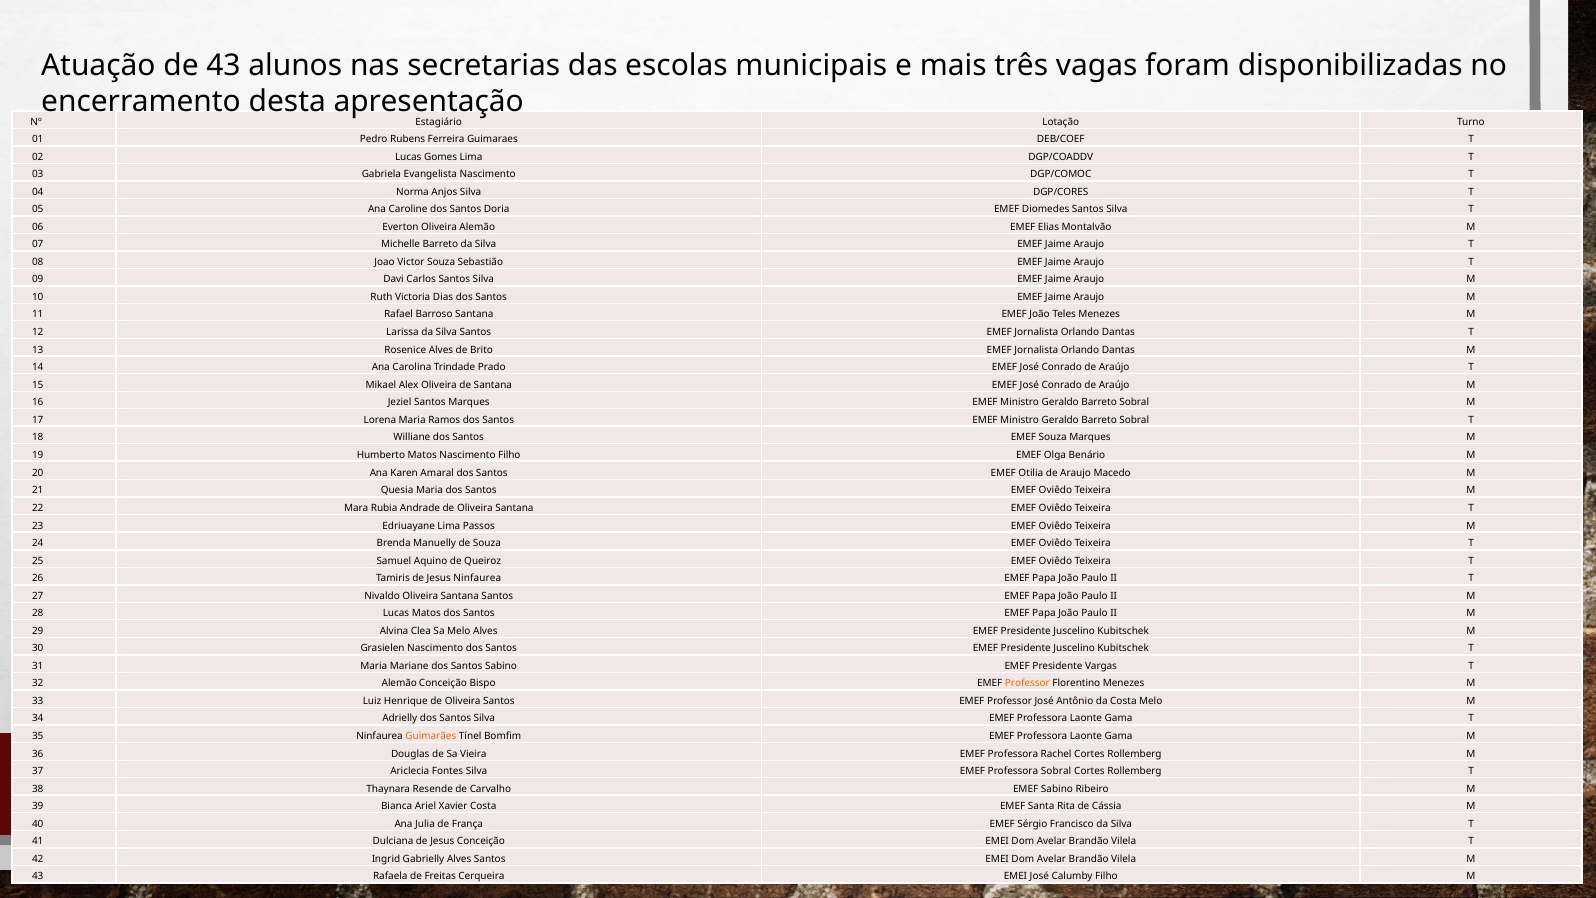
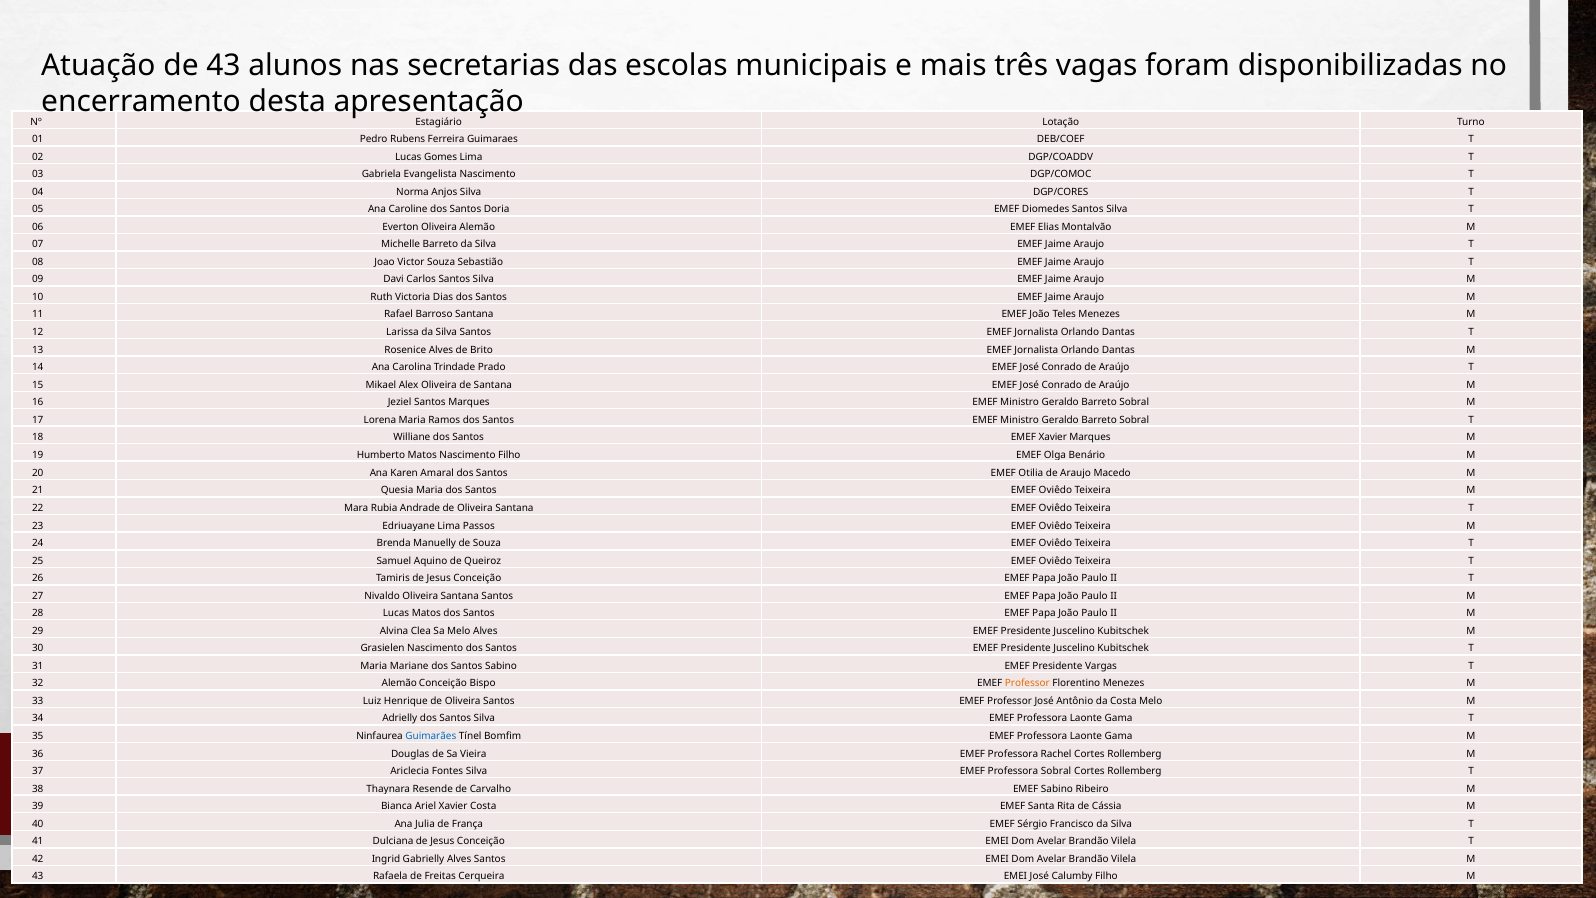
EMEF Souza: Souza -> Xavier (1053, 437)
Tamiris de Jesus Ninfaurea: Ninfaurea -> Conceição (477, 578)
Guimarães colour: orange -> blue (431, 736)
